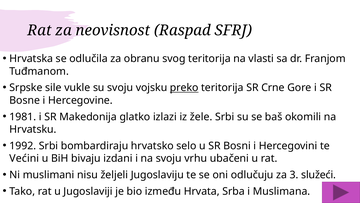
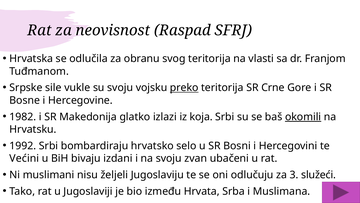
1981: 1981 -> 1982 (23, 117)
žele: žele -> koja (201, 117)
okomili underline: none -> present (303, 117)
vrhu: vrhu -> zvan (196, 158)
